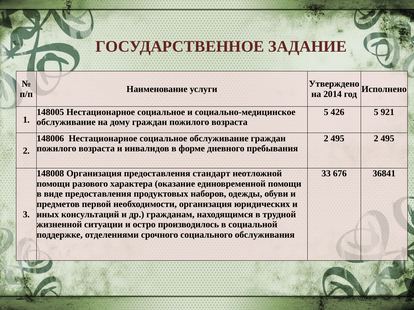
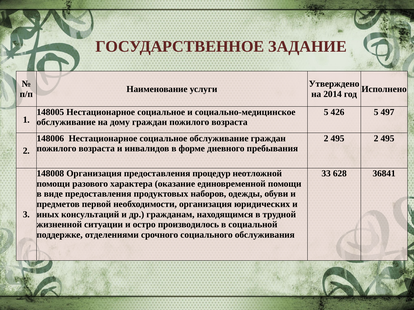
921: 921 -> 497 (387, 112)
стандарт: стандарт -> процедур (212, 174)
676: 676 -> 628 (340, 174)
